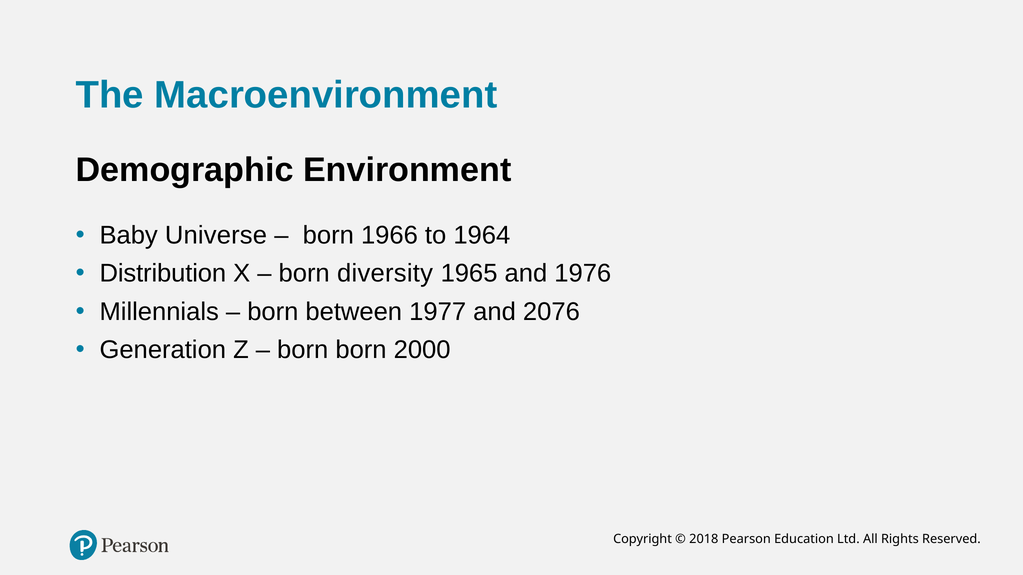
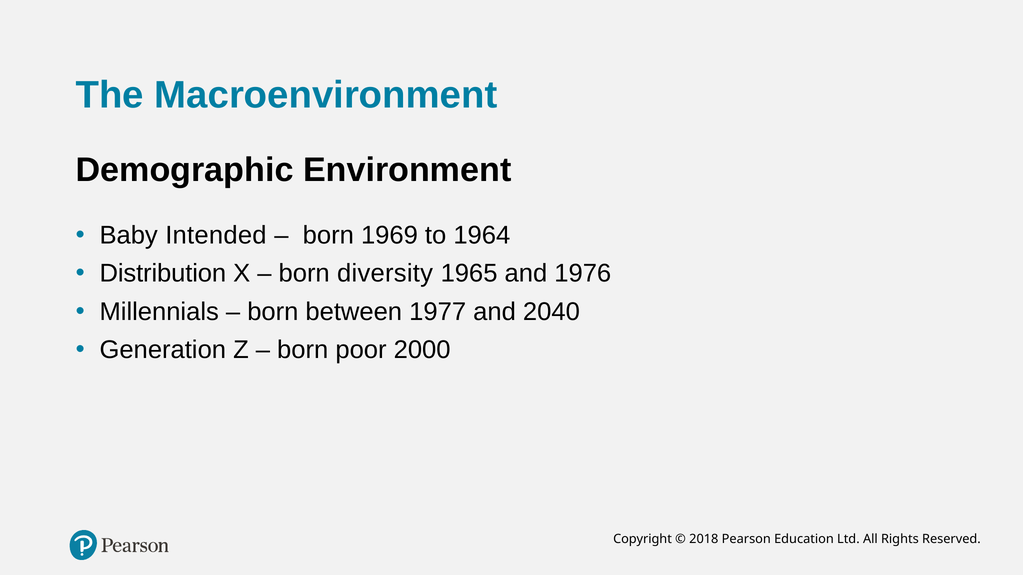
Universe: Universe -> Intended (216, 235)
1966: 1966 -> 1969 (389, 235)
2076: 2076 -> 2040 (551, 312)
born born: born -> poor (361, 350)
